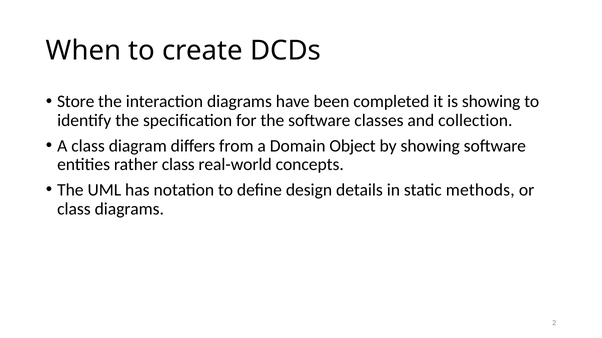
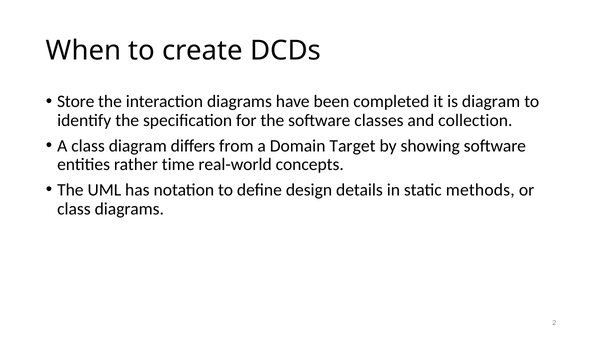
is showing: showing -> diagram (491, 102)
Object: Object -> Target (352, 146)
rather class: class -> time (178, 165)
